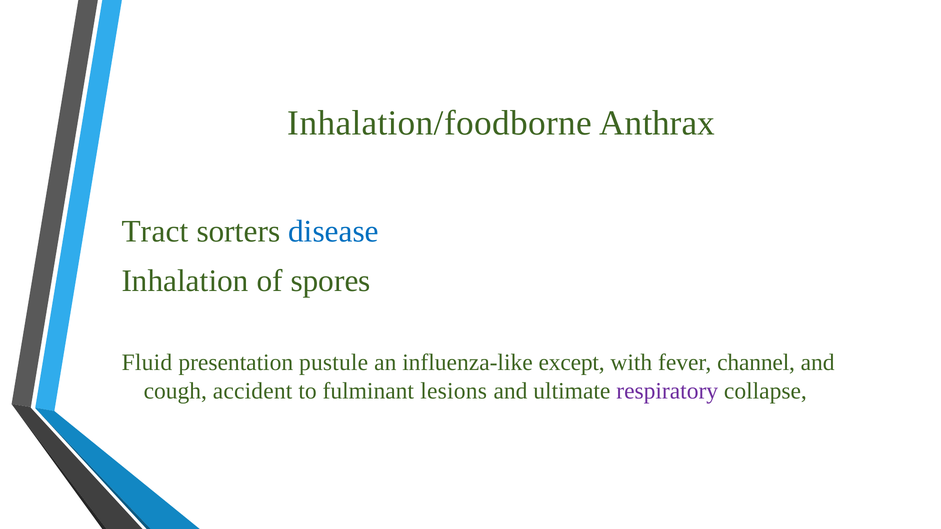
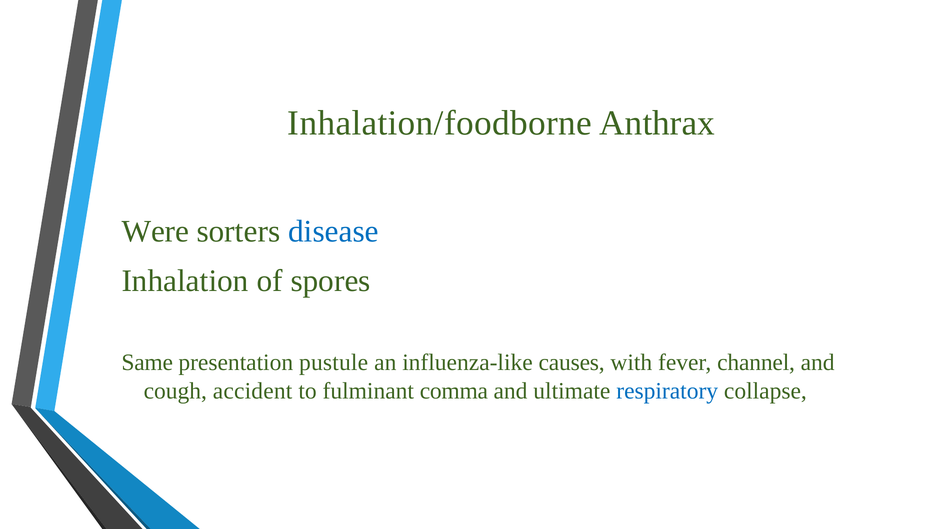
Tract: Tract -> Were (155, 231)
Fluid: Fluid -> Same (147, 363)
except: except -> causes (572, 363)
lesions: lesions -> comma (454, 391)
respiratory colour: purple -> blue (667, 391)
